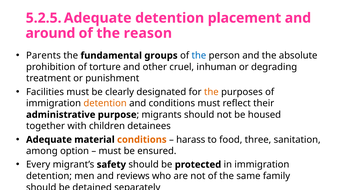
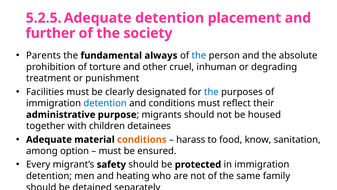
around: around -> further (50, 33)
reason: reason -> society (148, 33)
groups: groups -> always (161, 55)
the colour: orange -> blue (211, 92)
detention colour: orange -> blue (105, 103)
three: three -> know (258, 139)
reviews: reviews -> heating (133, 176)
